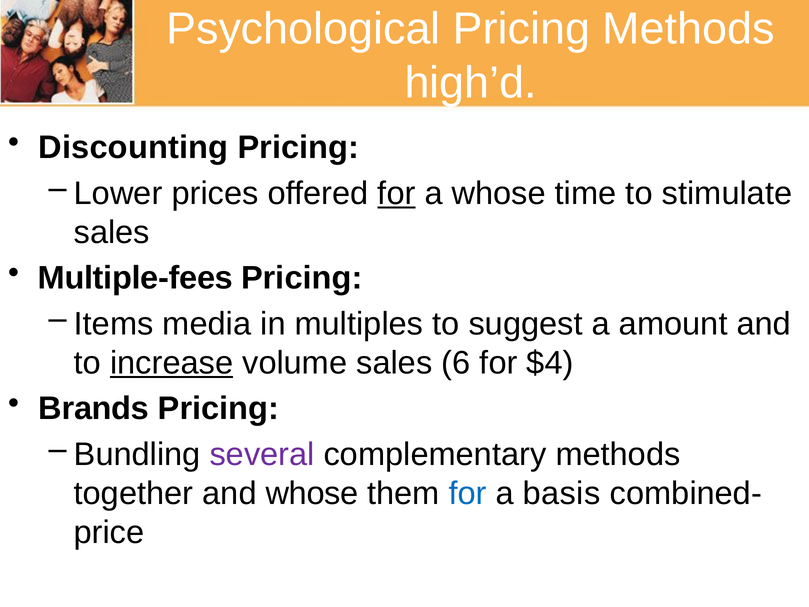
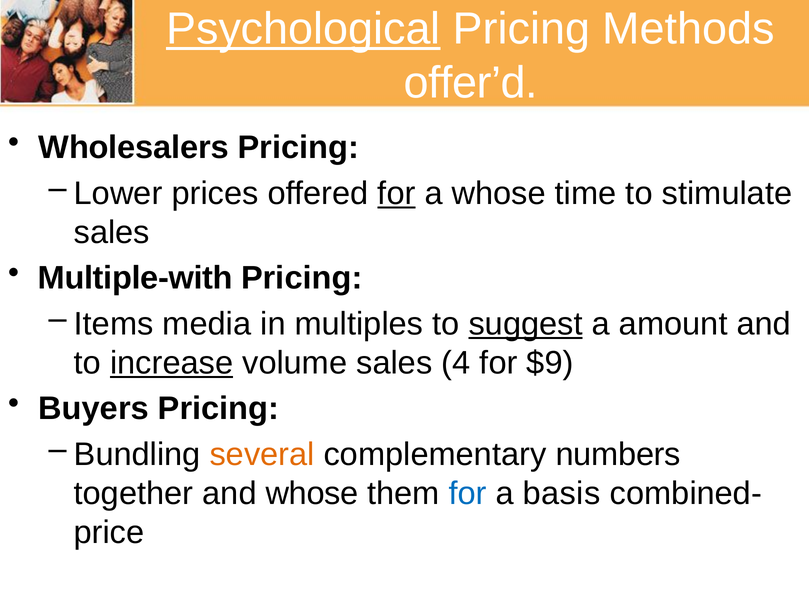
Psychological underline: none -> present (303, 29)
high’d: high’d -> offer’d (471, 83)
Discounting: Discounting -> Wholesalers (134, 148)
Multiple-fees: Multiple-fees -> Multiple-with (135, 278)
suggest underline: none -> present (526, 324)
6: 6 -> 4 (456, 363)
$4: $4 -> $9 (550, 363)
Brands: Brands -> Buyers (94, 408)
several colour: purple -> orange (262, 454)
complementary methods: methods -> numbers (618, 454)
